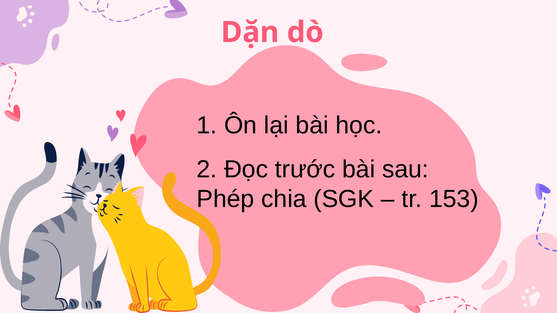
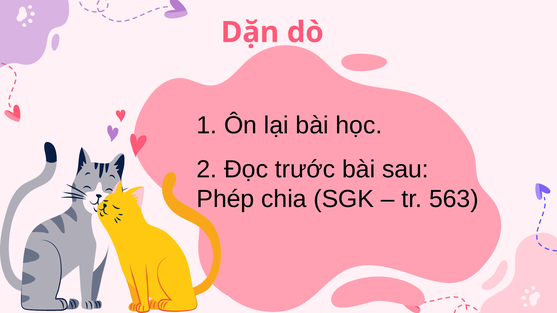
153: 153 -> 563 (454, 199)
